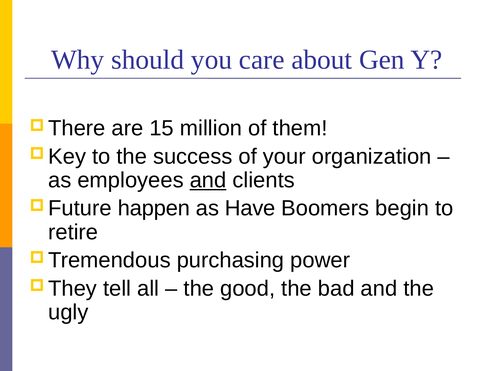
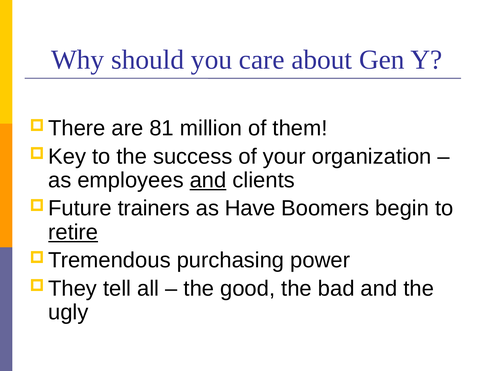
15: 15 -> 81 (162, 128)
happen: happen -> trainers (154, 208)
retire underline: none -> present (73, 232)
